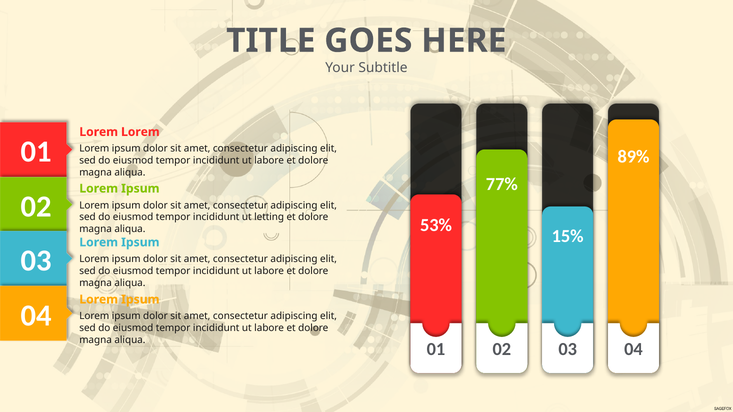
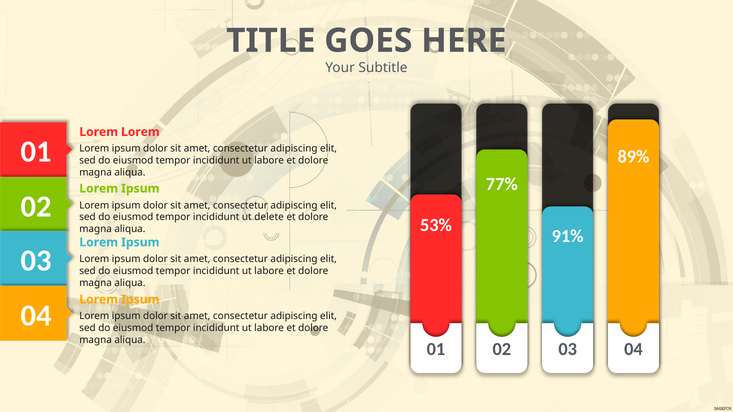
letting: letting -> delete (269, 217)
15%: 15% -> 91% (568, 236)
